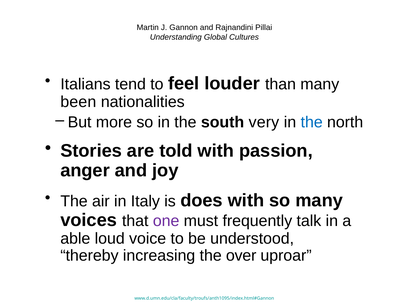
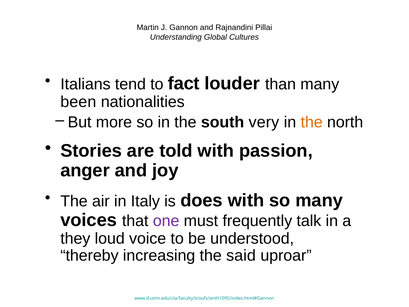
feel: feel -> fact (184, 83)
the colour: blue -> orange (312, 122)
able: able -> they (75, 238)
over: over -> said (241, 255)
